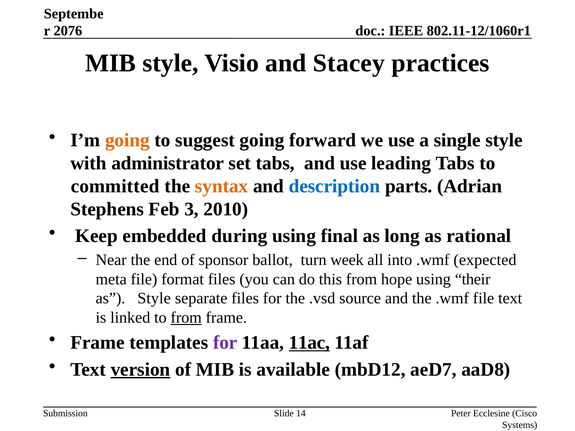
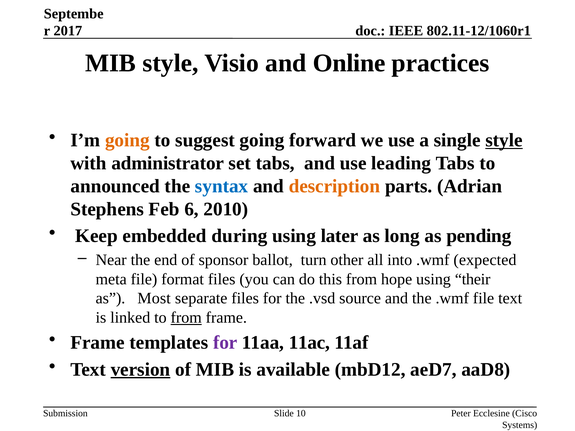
2076: 2076 -> 2017 (68, 31)
Stacey: Stacey -> Online (349, 63)
style underline: none -> present (504, 140)
committed: committed -> announced (115, 186)
syntax colour: orange -> blue (222, 186)
description colour: blue -> orange (334, 186)
3: 3 -> 6 (192, 209)
final: final -> later (339, 236)
rational: rational -> pending (479, 236)
week: week -> other (347, 260)
as Style: Style -> Most (154, 299)
11ac underline: present -> none (309, 343)
14: 14 -> 10 (301, 414)
